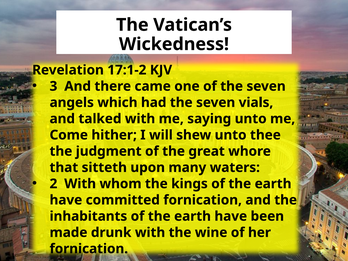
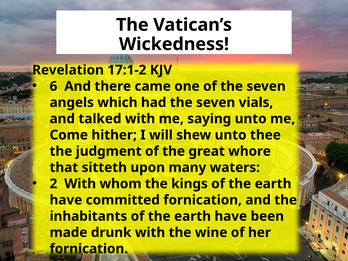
3: 3 -> 6 (53, 86)
